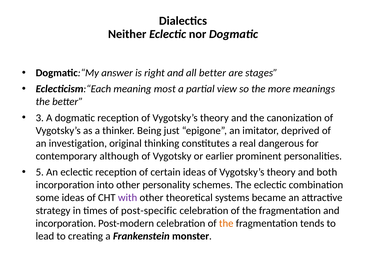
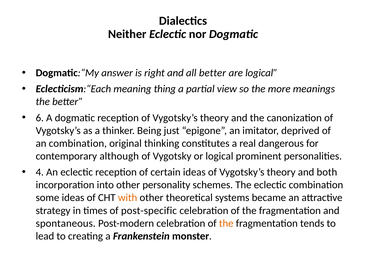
are stages: stages -> logical (261, 73)
most: most -> thing (165, 89)
3: 3 -> 6 (40, 118)
an investigation: investigation -> combination (78, 144)
or earlier: earlier -> logical (219, 156)
5: 5 -> 4 (40, 172)
with colour: purple -> orange (128, 198)
incorporation: incorporation -> spontaneous (66, 224)
